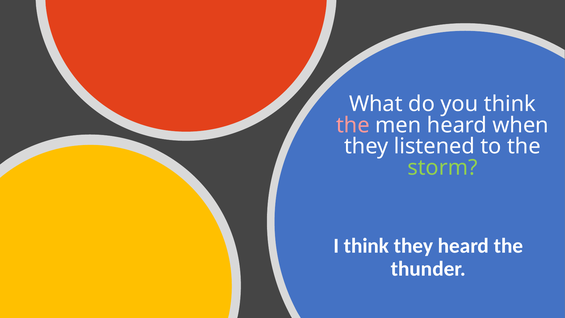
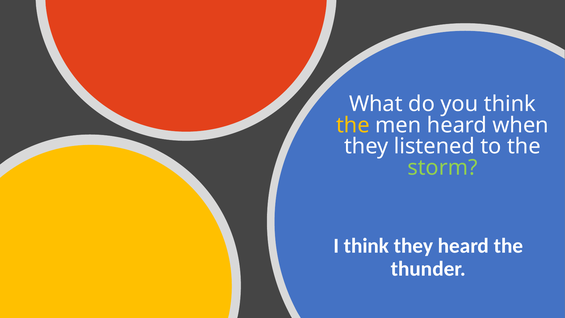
the colour: pink -> yellow (353, 125)
